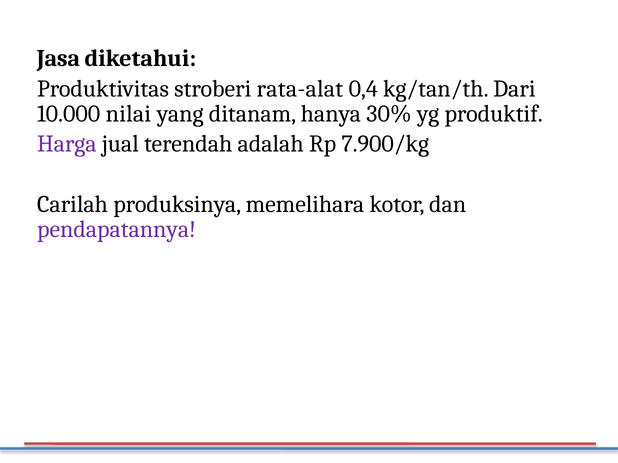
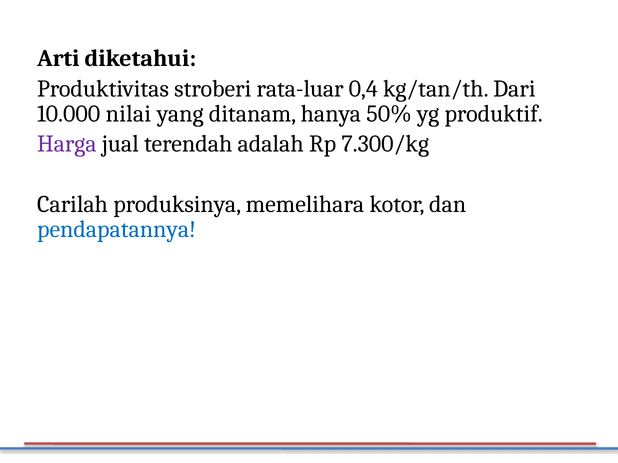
Jasa: Jasa -> Arti (58, 58)
rata-alat: rata-alat -> rata-luar (300, 89)
30%: 30% -> 50% (389, 114)
7.900/kg: 7.900/kg -> 7.300/kg (385, 144)
pendapatannya colour: purple -> blue (117, 230)
